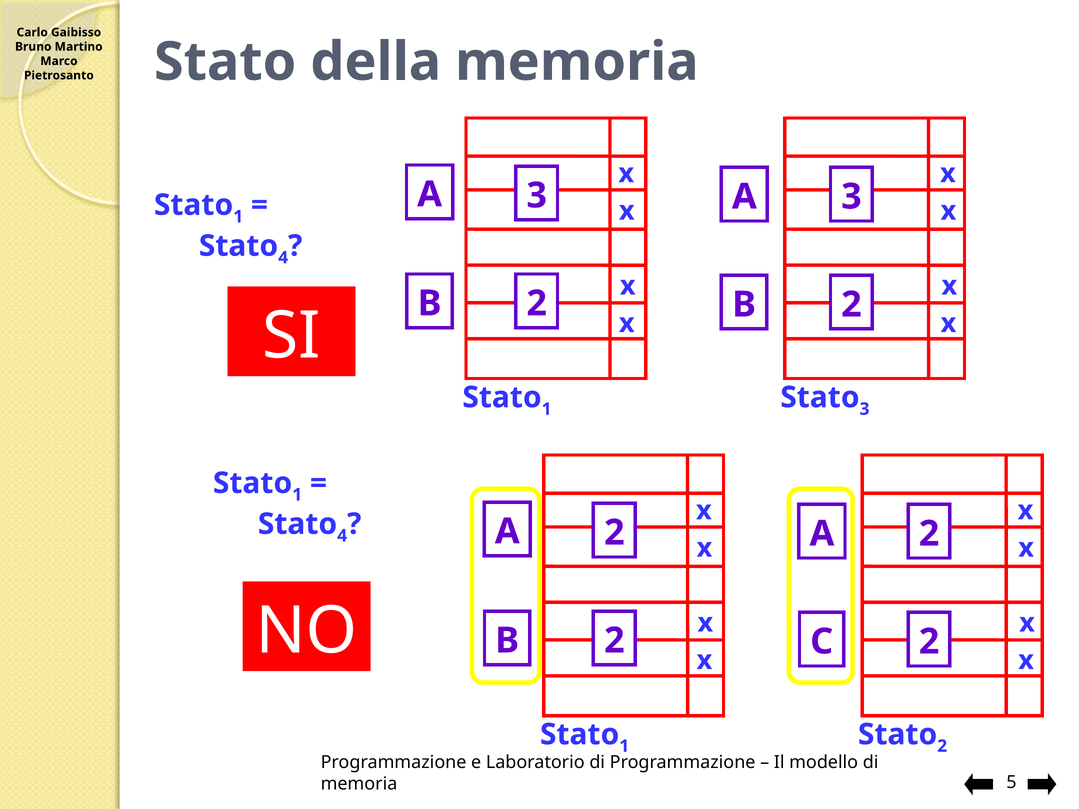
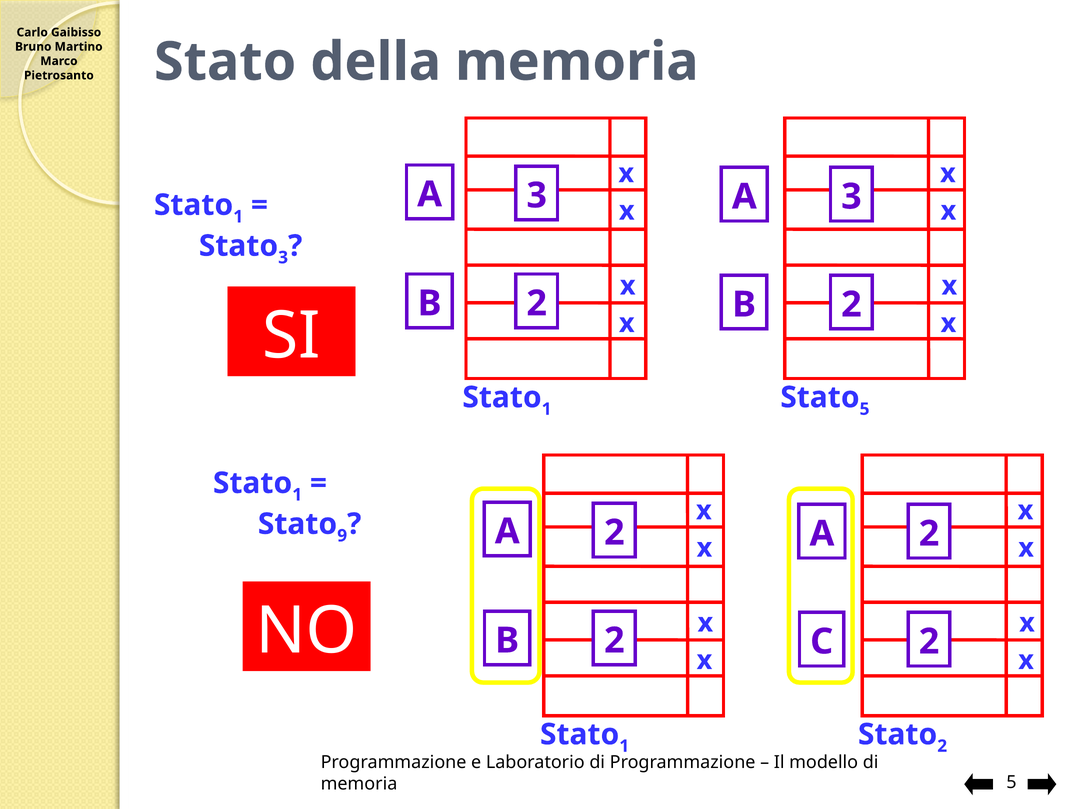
4: 4 -> 3 (283, 258)
Stato 3: 3 -> 5 (865, 409)
4: 4 -> 9 (342, 536)
